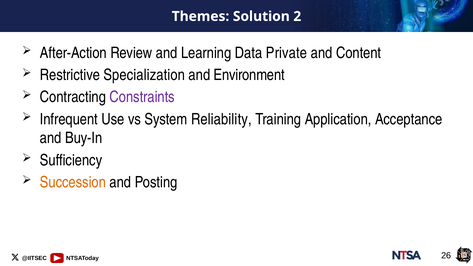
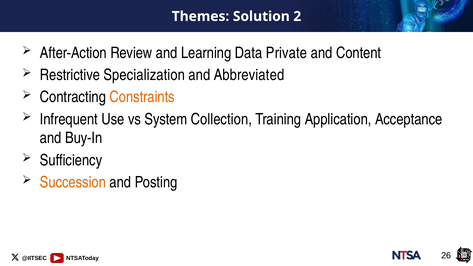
Environment: Environment -> Abbreviated (249, 75)
Constraints colour: purple -> orange (142, 97)
Reliability: Reliability -> Collection (221, 119)
